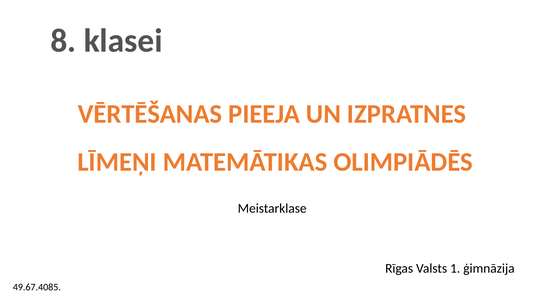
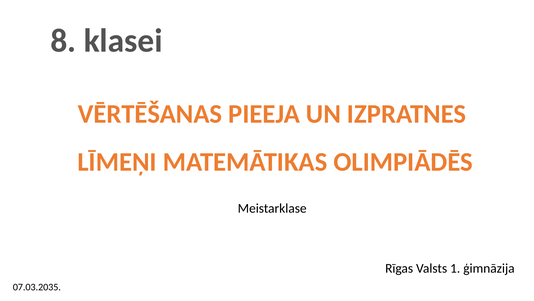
49.67.4085: 49.67.4085 -> 07.03.2035 (37, 287)
